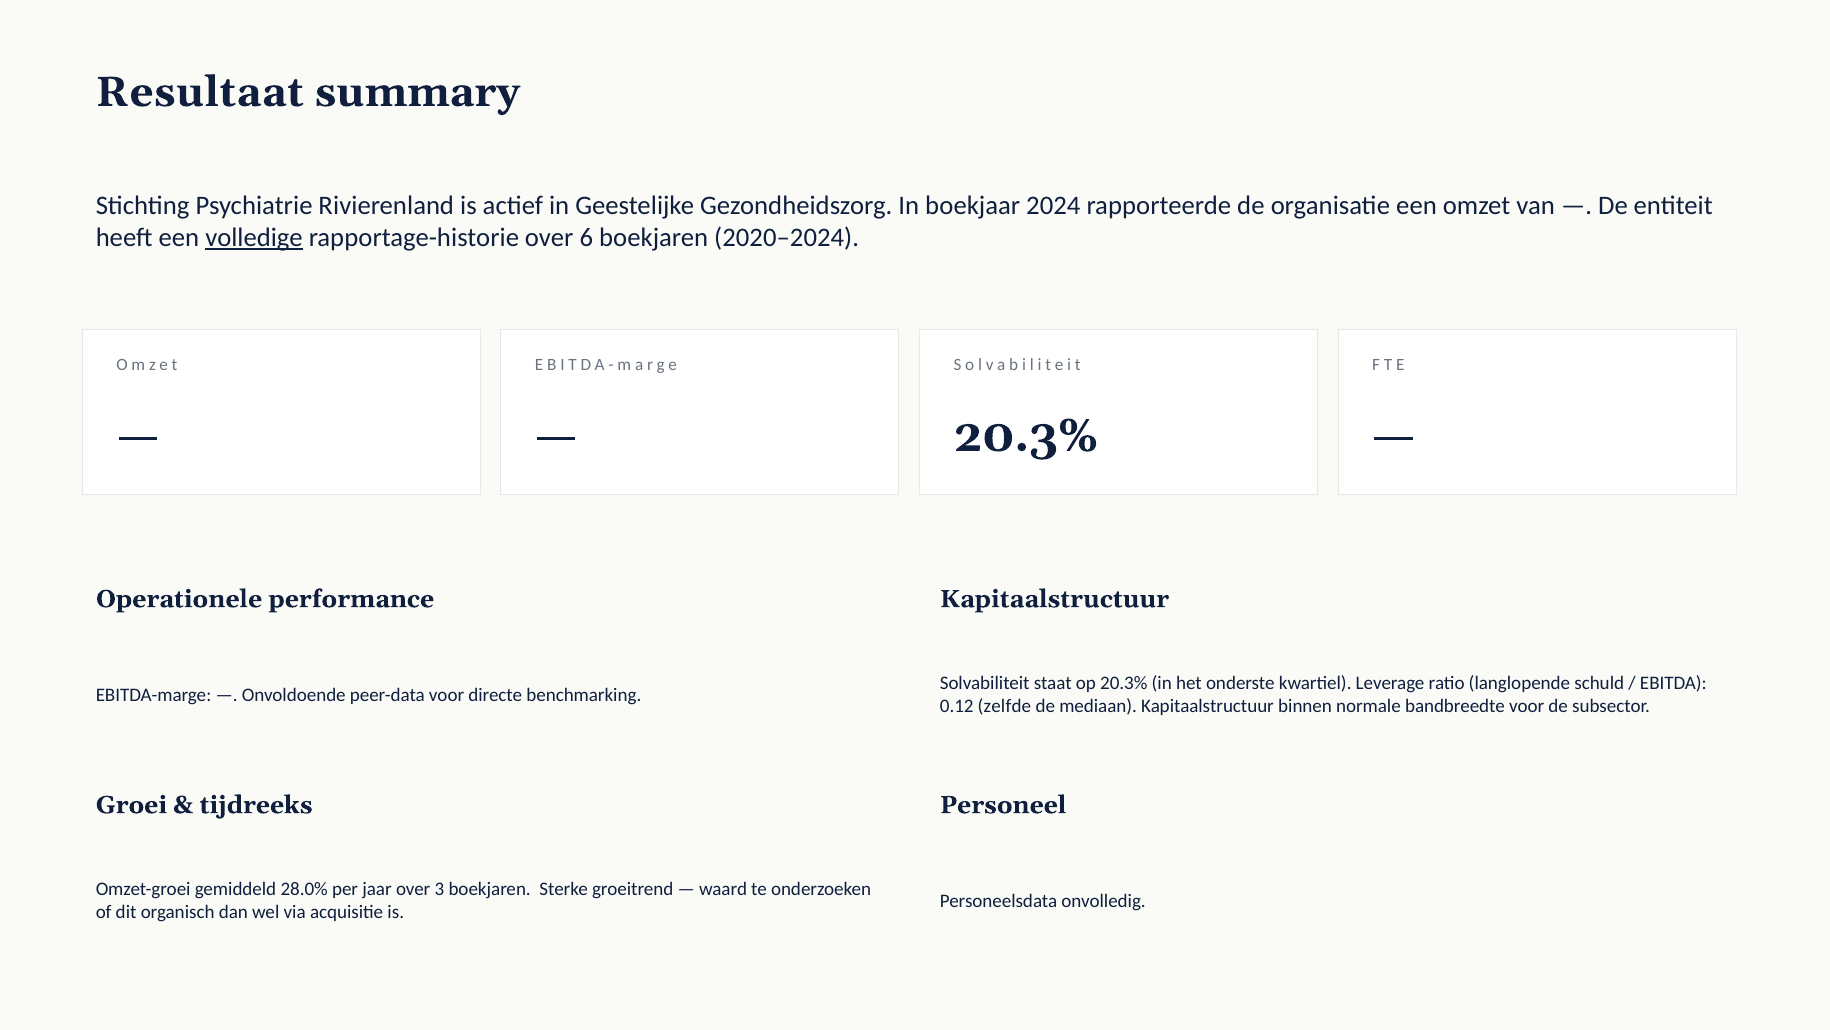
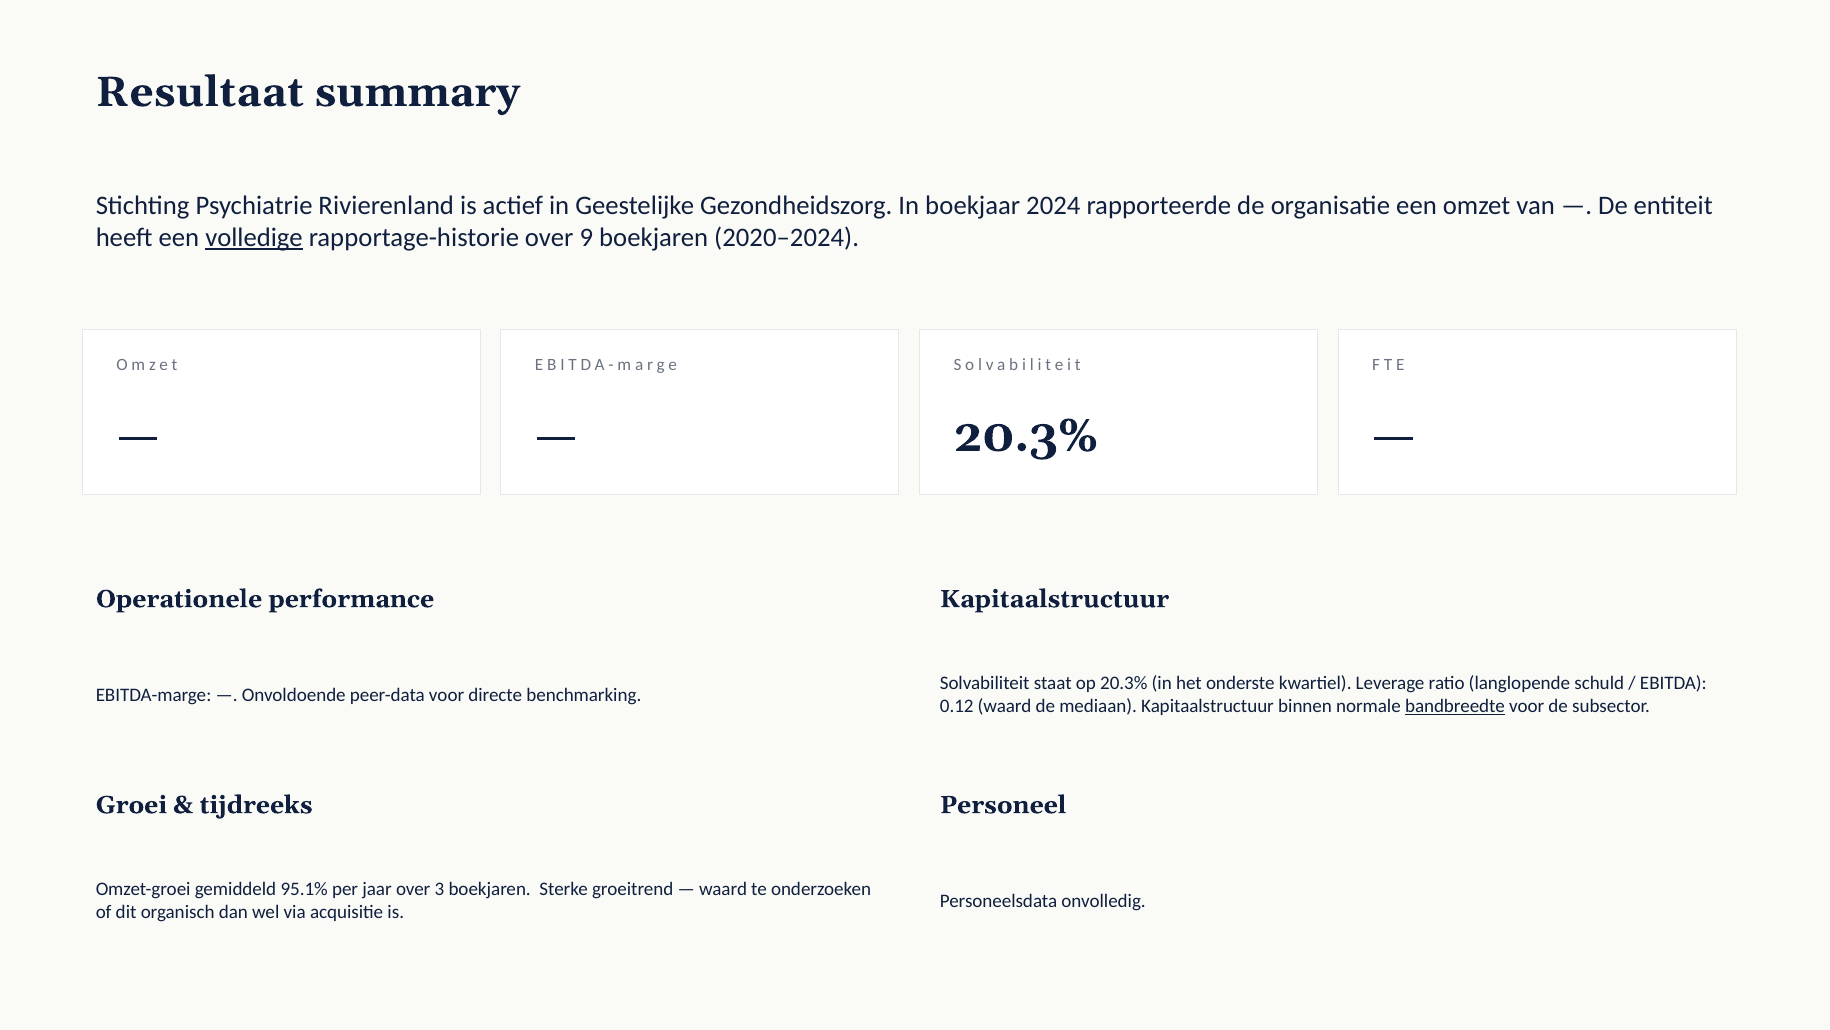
6: 6 -> 9 (586, 237)
0.12 zelfde: zelfde -> waard (1005, 706)
bandbreedte underline: none -> present (1455, 706)
28.0%: 28.0% -> 95.1% (304, 889)
